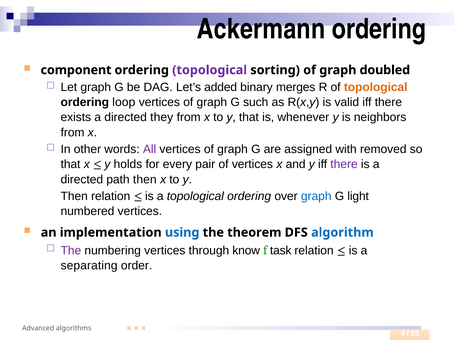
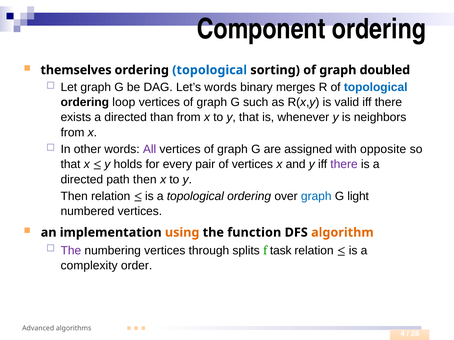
Ackermann: Ackermann -> Component (261, 29)
component: component -> themselves (76, 70)
topological colour: purple -> blue (210, 70)
Let’s added: added -> words (221, 87)
topological colour: orange -> blue (376, 87)
they: they -> than (162, 118)
removed: removed -> opposite (383, 150)
using colour: blue -> orange (182, 233)
theorem: theorem -> function (254, 233)
algorithm colour: blue -> orange (342, 233)
know: know -> splits (246, 251)
separating: separating -> complexity (89, 266)
